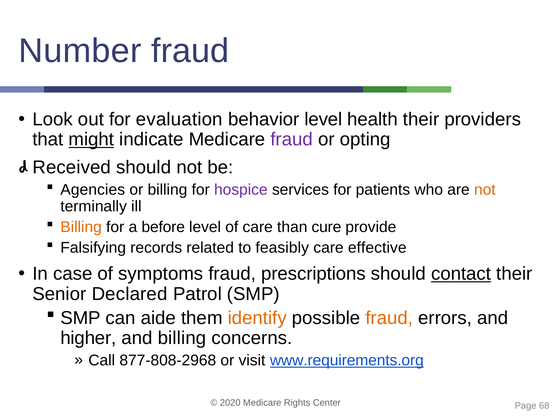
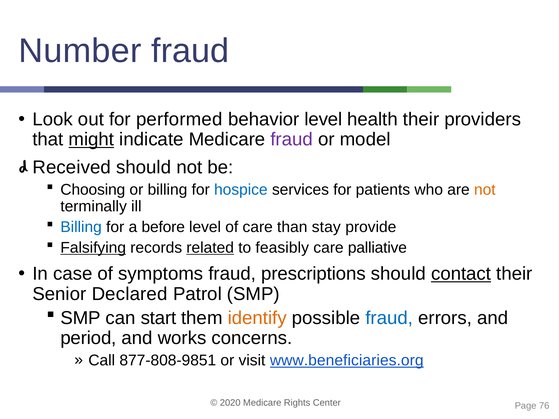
evaluation: evaluation -> performed (179, 119)
opting: opting -> model (365, 140)
Agencies: Agencies -> Choosing (93, 190)
hospice colour: purple -> blue (241, 190)
Billing colour: orange -> blue (81, 227)
cure: cure -> stay (326, 227)
Falsifying underline: none -> present (93, 248)
related underline: none -> present (210, 248)
effective: effective -> palliative (377, 248)
aide: aide -> start (158, 318)
fraud colour: orange -> blue (389, 318)
higher: higher -> period (88, 338)
and billing: billing -> works (182, 338)
877-808-2968: 877-808-2968 -> 877-808-9851 (168, 361)
www.requirements.org: www.requirements.org -> www.beneficiaries.org (347, 361)
68: 68 -> 76 (544, 406)
